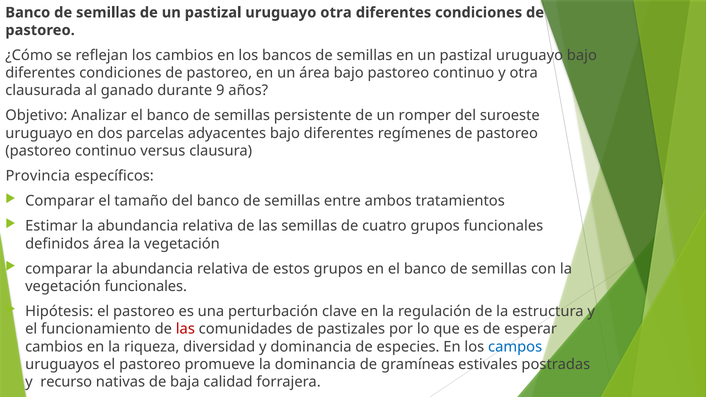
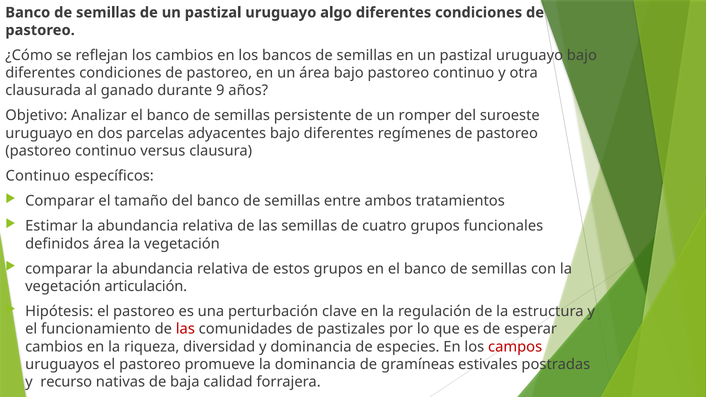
uruguayo otra: otra -> algo (336, 13)
Provincia: Provincia -> Continuo (38, 176)
vegetación funcionales: funcionales -> articulación (146, 286)
campos colour: blue -> red (515, 347)
